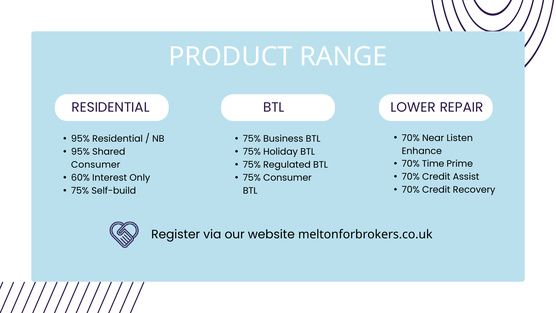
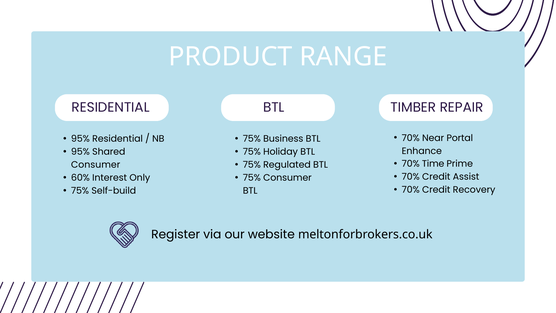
LOWER: LOWER -> TIMBER (413, 107)
Listen: Listen -> Portal (460, 138)
